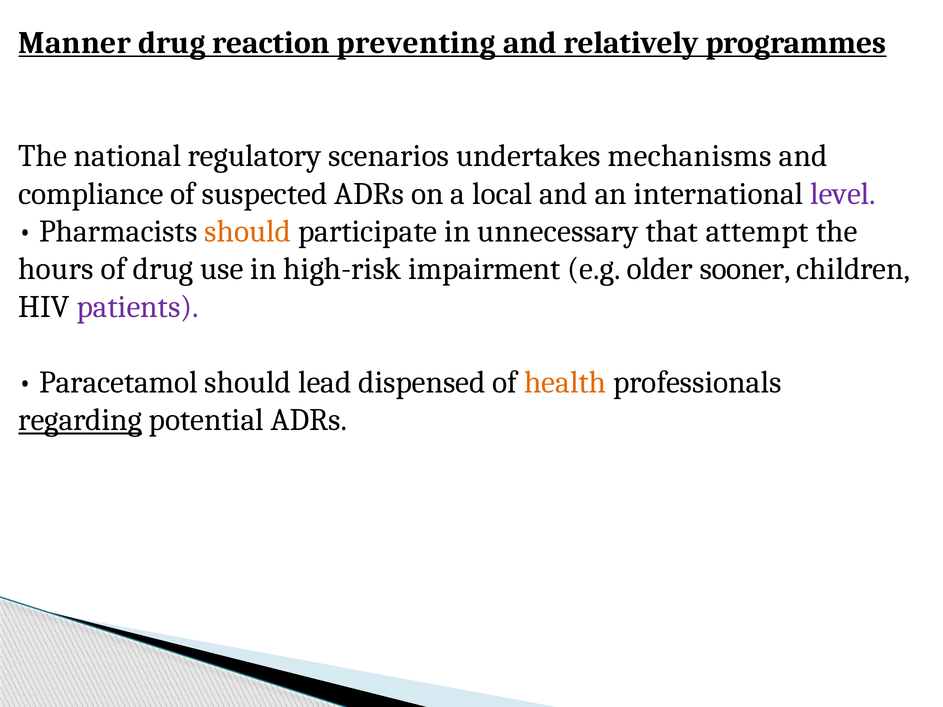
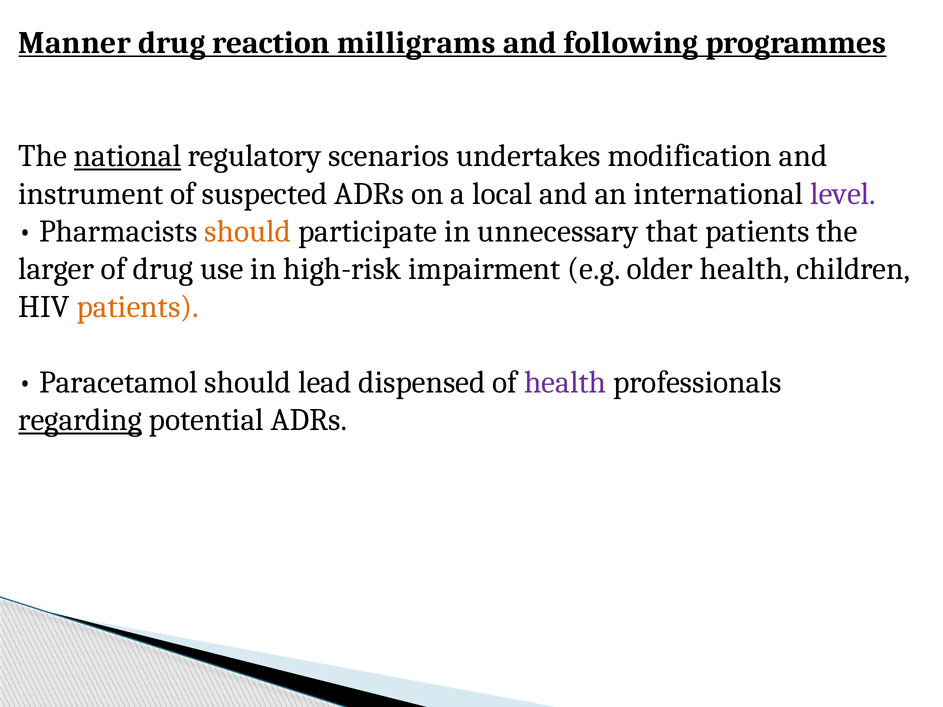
preventing: preventing -> milligrams (416, 43)
relatively: relatively -> following (631, 43)
national underline: none -> present (127, 156)
mechanisms: mechanisms -> modification (690, 156)
compliance: compliance -> instrument (91, 194)
that attempt: attempt -> patients (757, 231)
hours: hours -> larger (56, 269)
older sooner: sooner -> health (745, 269)
patients colour: purple -> orange (138, 307)
health colour: orange -> purple (565, 382)
